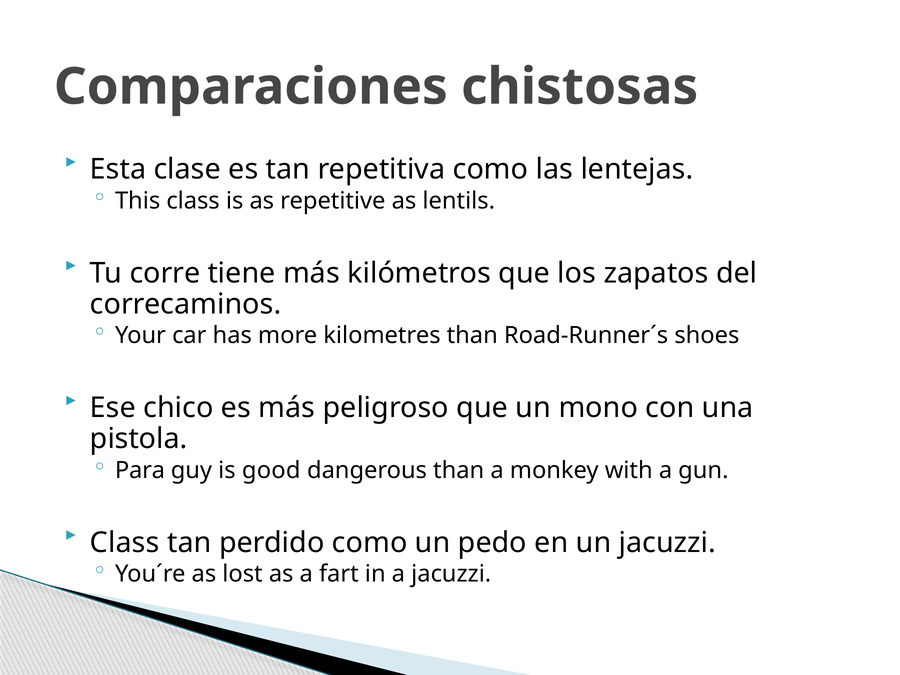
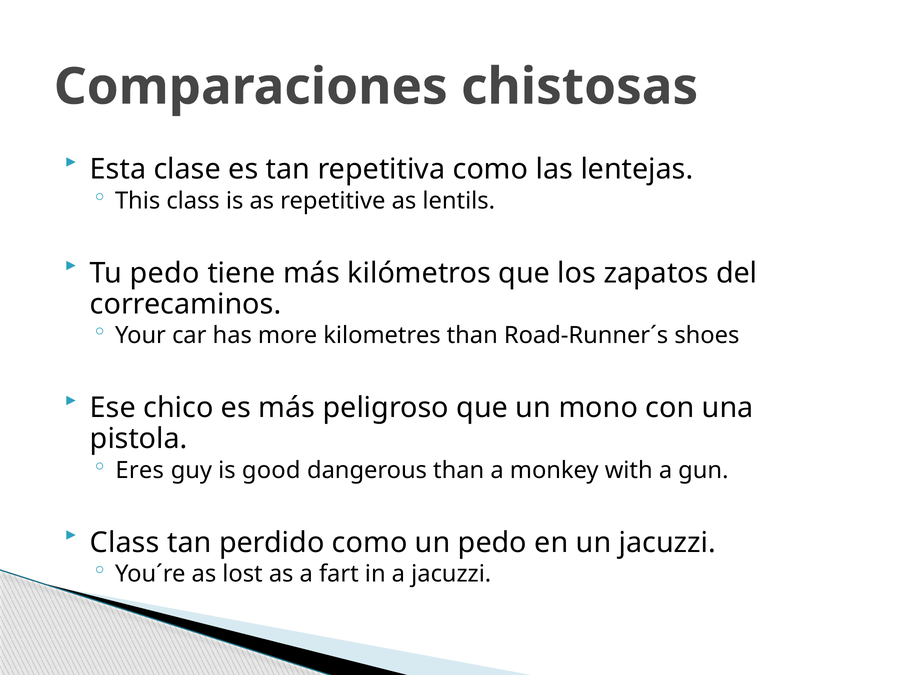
Tu corre: corre -> pedo (165, 273)
Para: Para -> Eres (140, 470)
